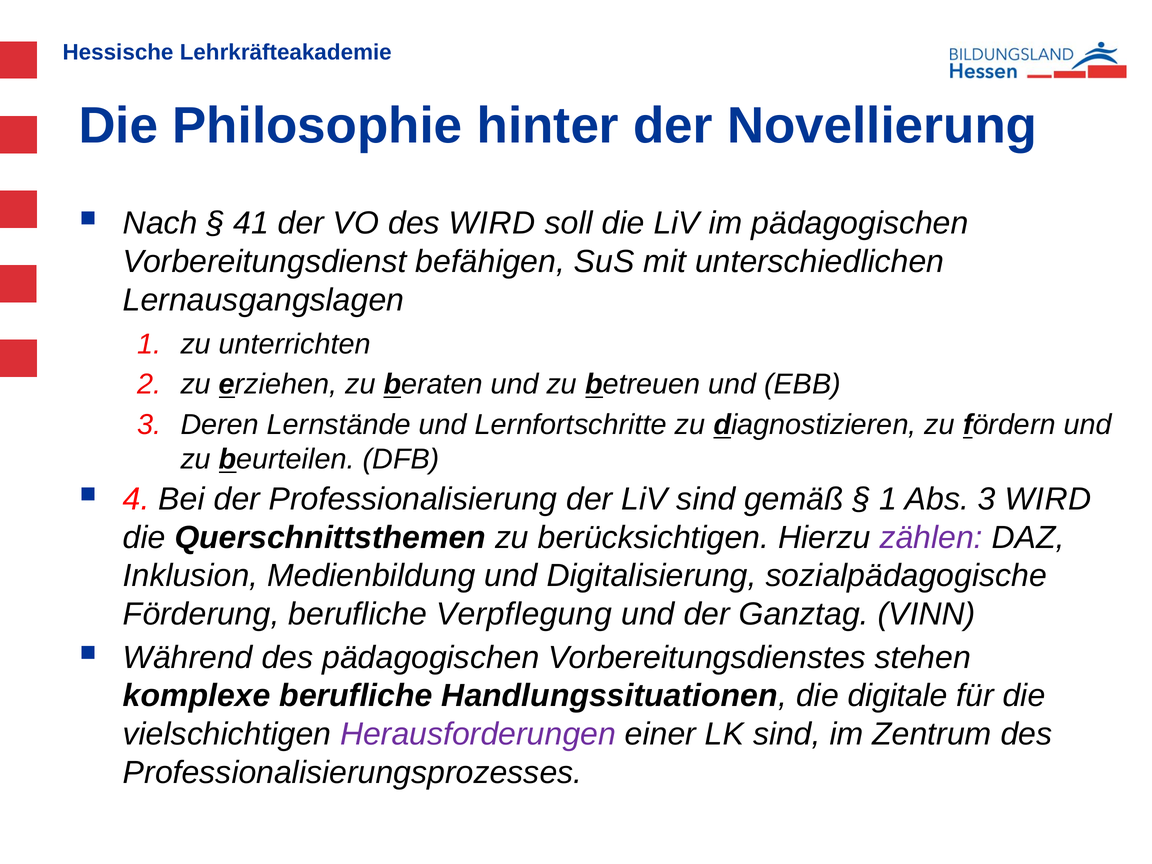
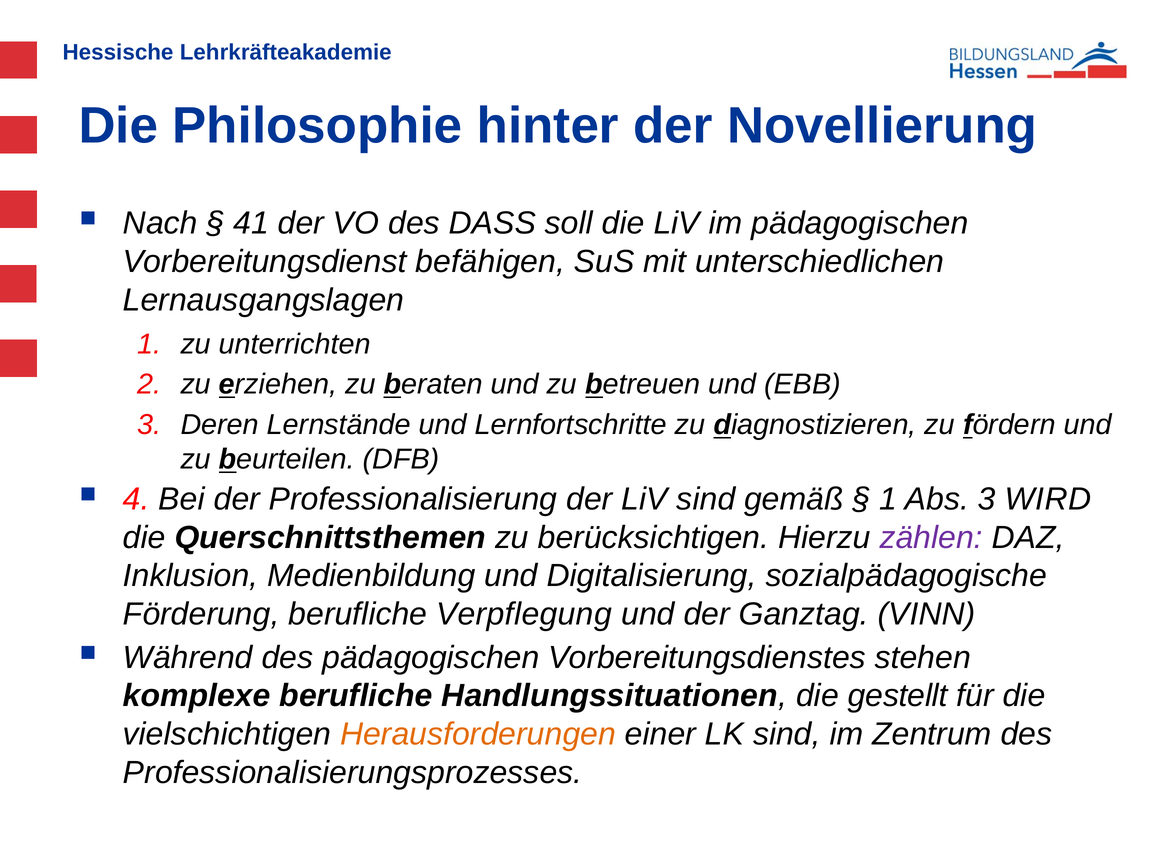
des WIRD: WIRD -> DASS (492, 223)
digitale: digitale -> gestellt (898, 696)
Herausforderungen colour: purple -> orange (478, 734)
